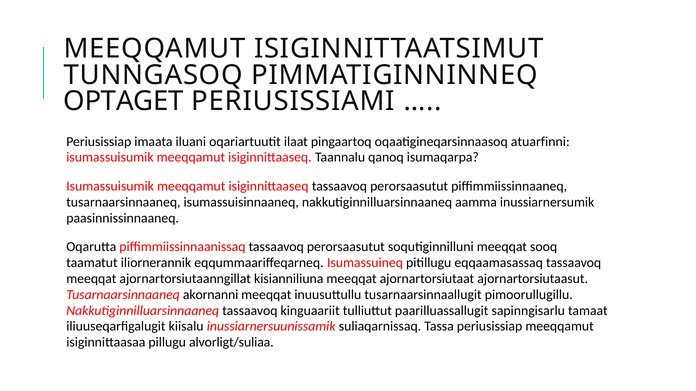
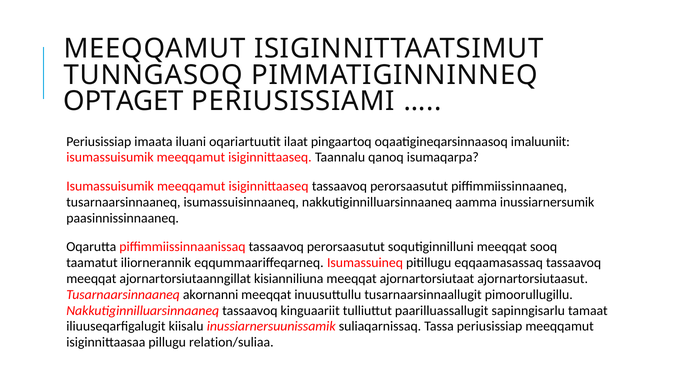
atuarfinni: atuarfinni -> imaluuniit (540, 142)
alvorligt/suliaa: alvorligt/suliaa -> relation/suliaa (231, 343)
